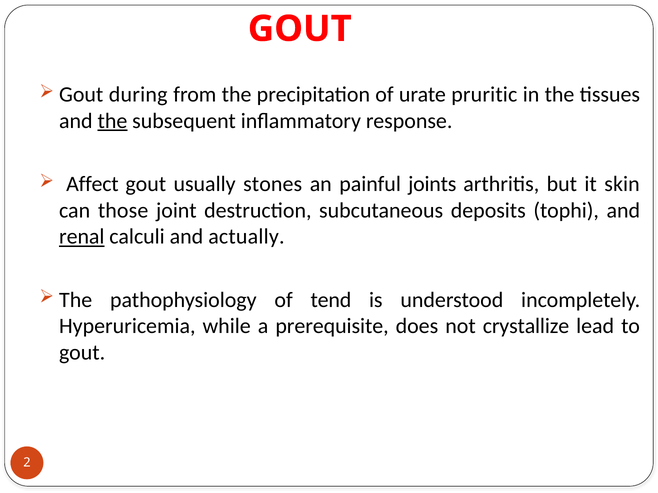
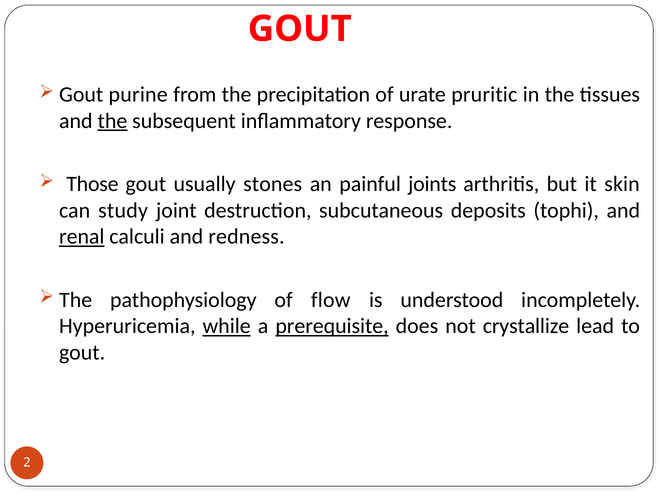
during: during -> purine (138, 95)
Affect: Affect -> Those (92, 184)
those: those -> study (123, 211)
actually: actually -> redness (246, 237)
tend: tend -> flow (331, 300)
while underline: none -> present (227, 326)
prerequisite underline: none -> present (332, 326)
